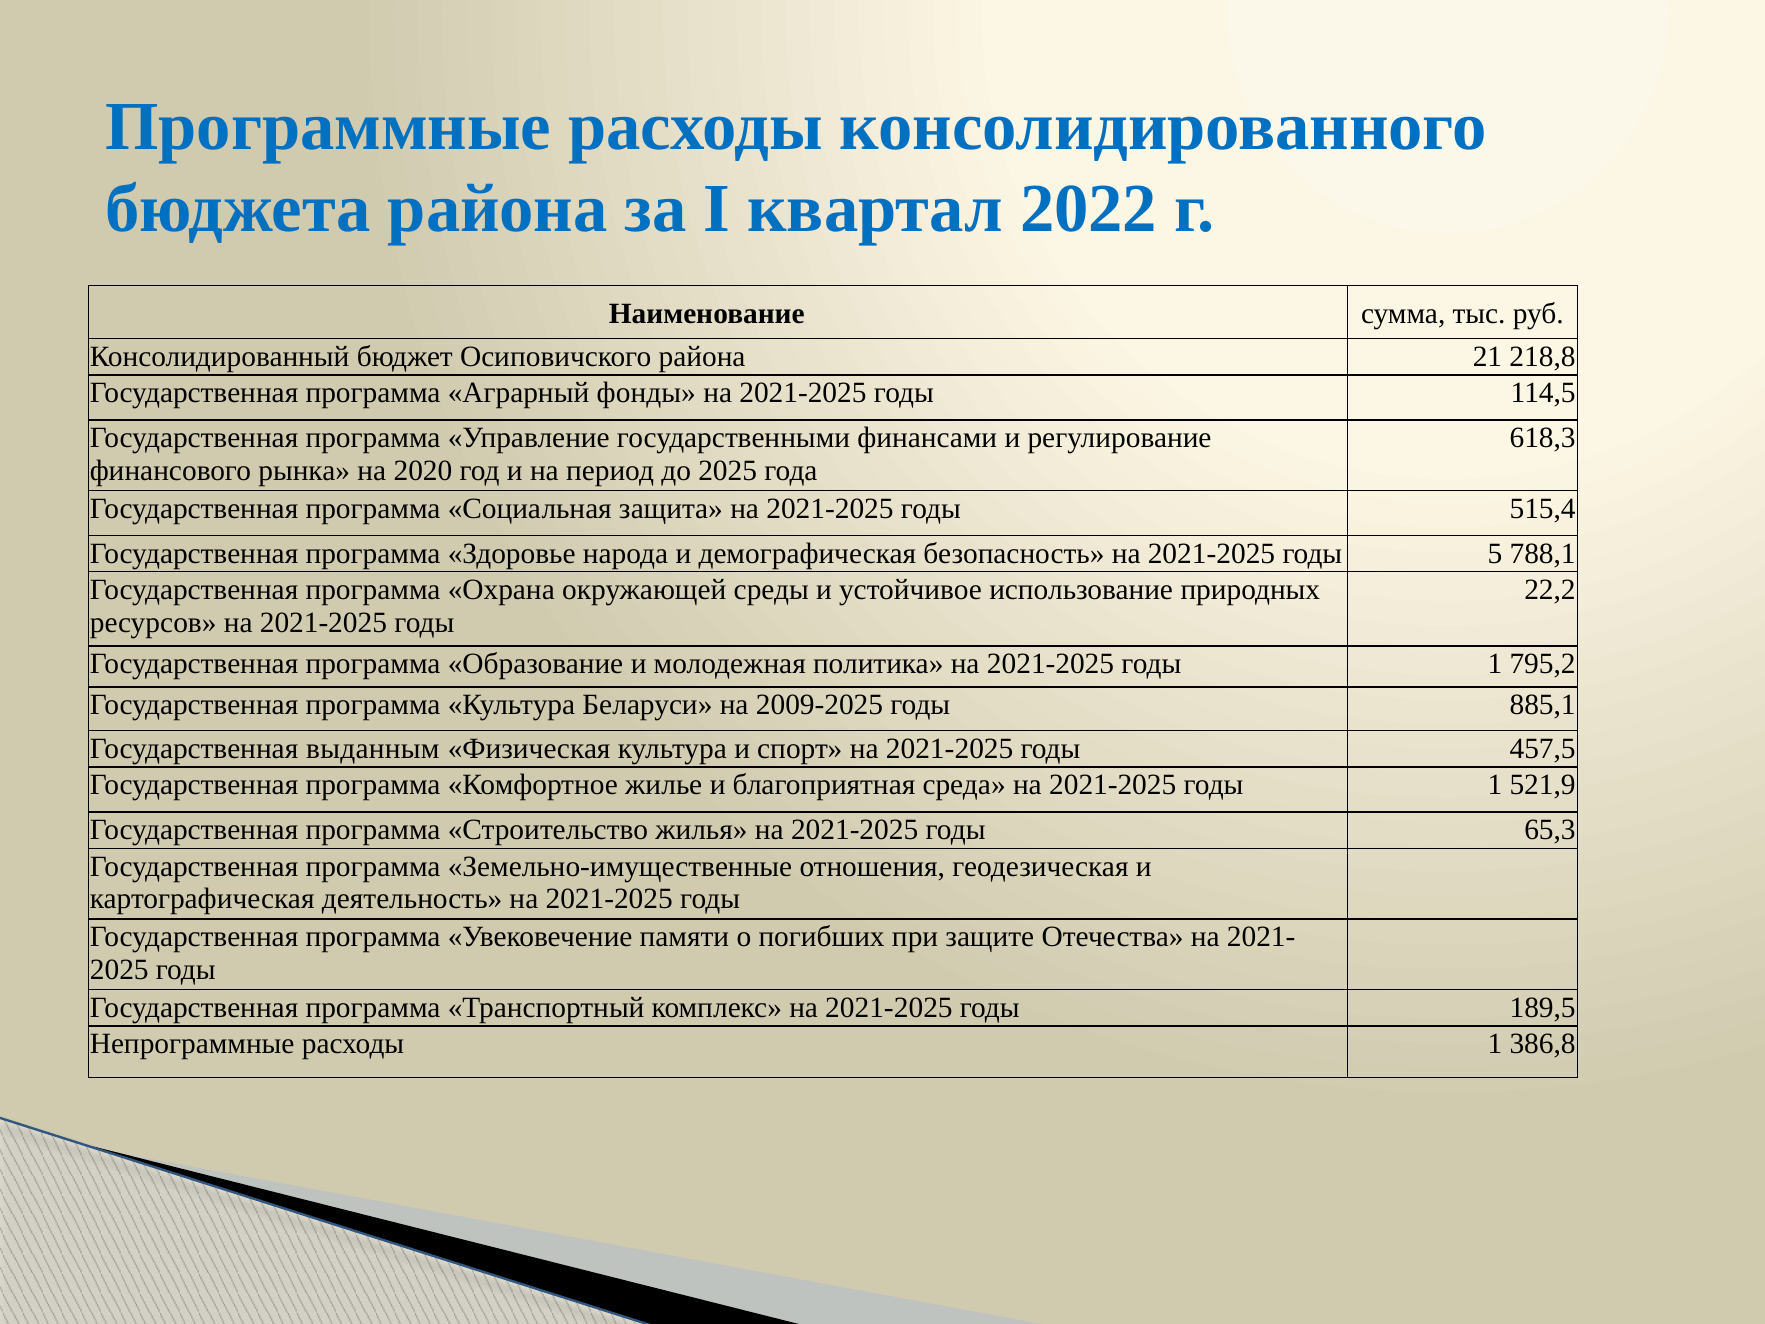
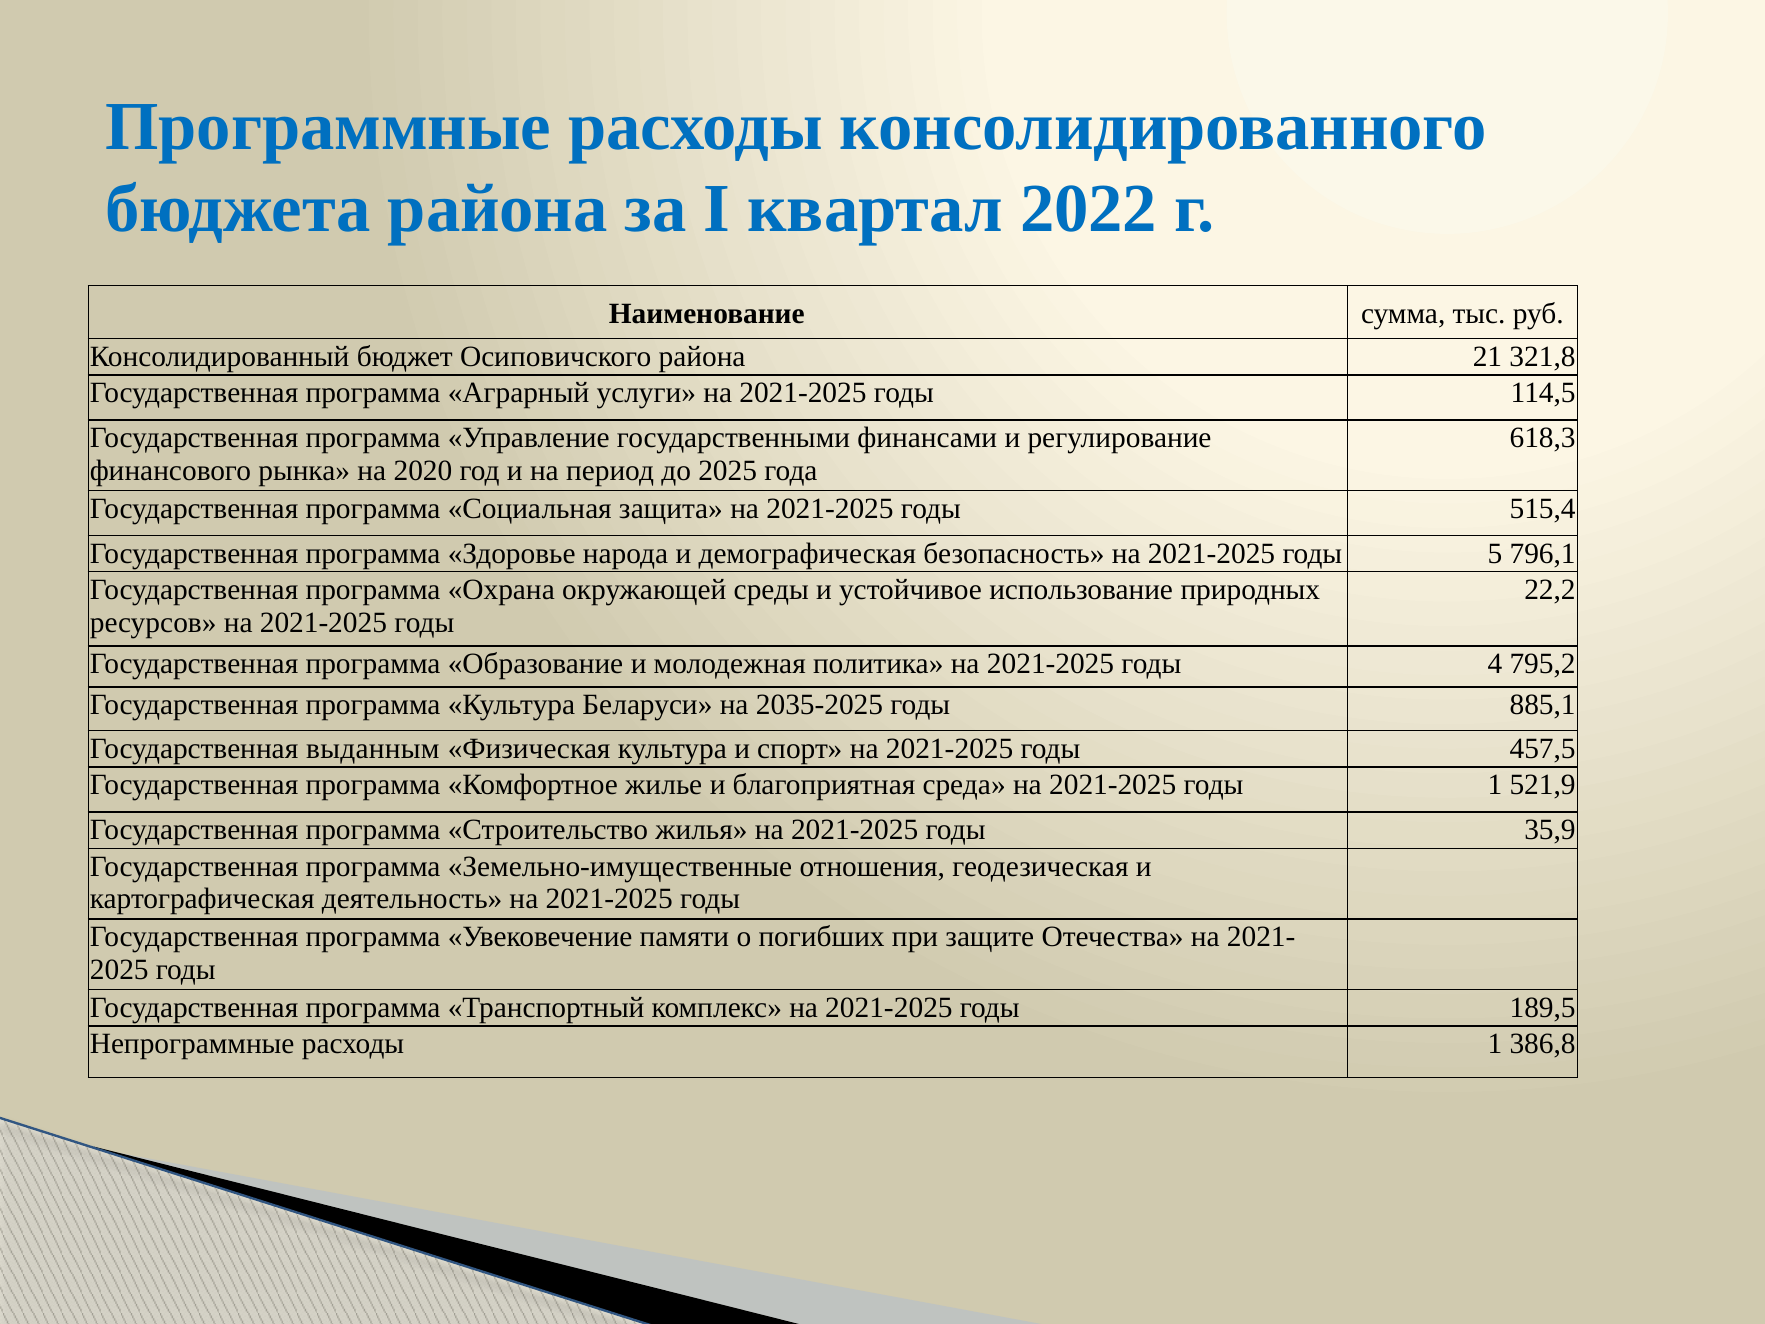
218,8: 218,8 -> 321,8 (1543, 357)
фонды: фонды -> услуги (646, 393)
788,1: 788,1 -> 796,1 (1543, 554)
1: 1 -> 4 (1495, 664)
2009-2025: 2009-2025 -> 2035-2025 (820, 705)
65,3: 65,3 -> 35,9 (1550, 830)
